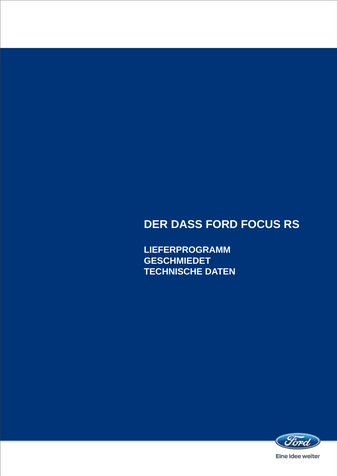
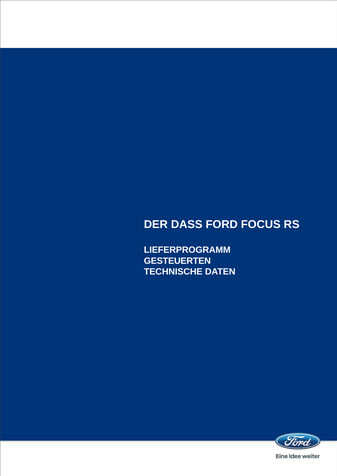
GESCHMIEDET: GESCHMIEDET -> GESTEUERTEN (177, 261)
